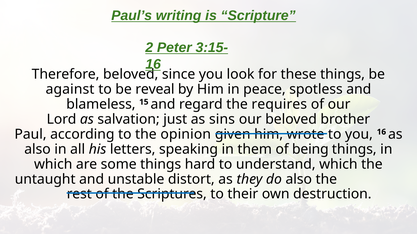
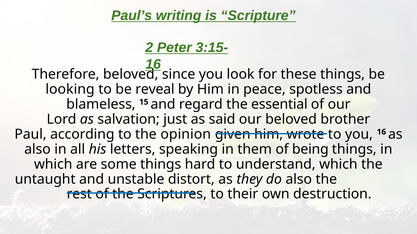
against: against -> looking (70, 89)
requires: requires -> essential (279, 104)
sins: sins -> said (222, 119)
